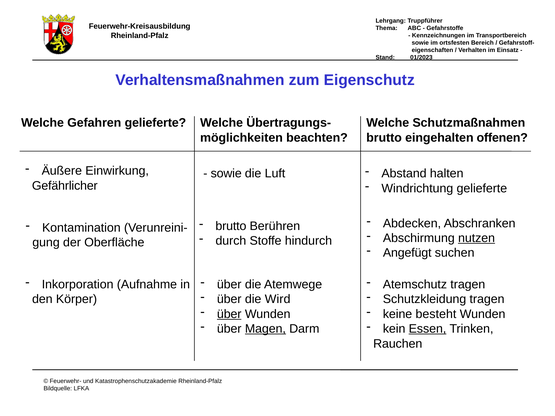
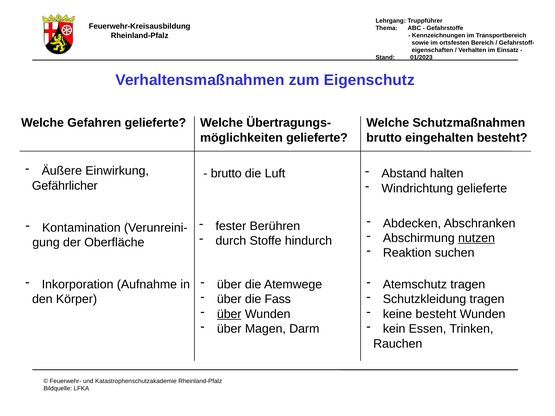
möglichkeiten beachten: beachten -> gelieferte (317, 138)
eingehalten offenen: offenen -> besteht (502, 138)
sowie: sowie -> brutto (226, 174)
brutto: brutto -> fester (231, 226)
Angefügt: Angefügt -> Reaktion (407, 253)
Wird: Wird -> Fass (278, 299)
Magen underline: present -> none (265, 329)
Essen underline: present -> none (428, 329)
